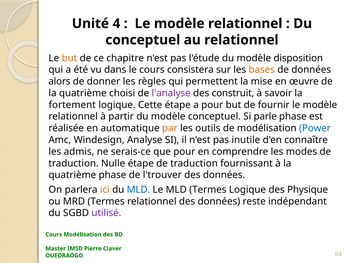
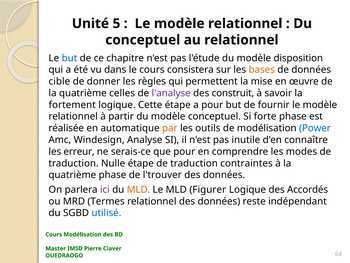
4: 4 -> 5 (116, 24)
but colour: orange -> blue (69, 58)
alors: alors -> cible (59, 81)
choisi: choisi -> celles (122, 93)
parle: parle -> forte (265, 116)
admis: admis -> erreur (79, 151)
fournissant: fournissant -> contraintes (246, 163)
ici colour: orange -> purple (105, 189)
MLD colour: blue -> orange (138, 189)
MLD Termes: Termes -> Figurer (208, 189)
Physique: Physique -> Accordés (308, 189)
utilisé colour: purple -> blue (106, 213)
